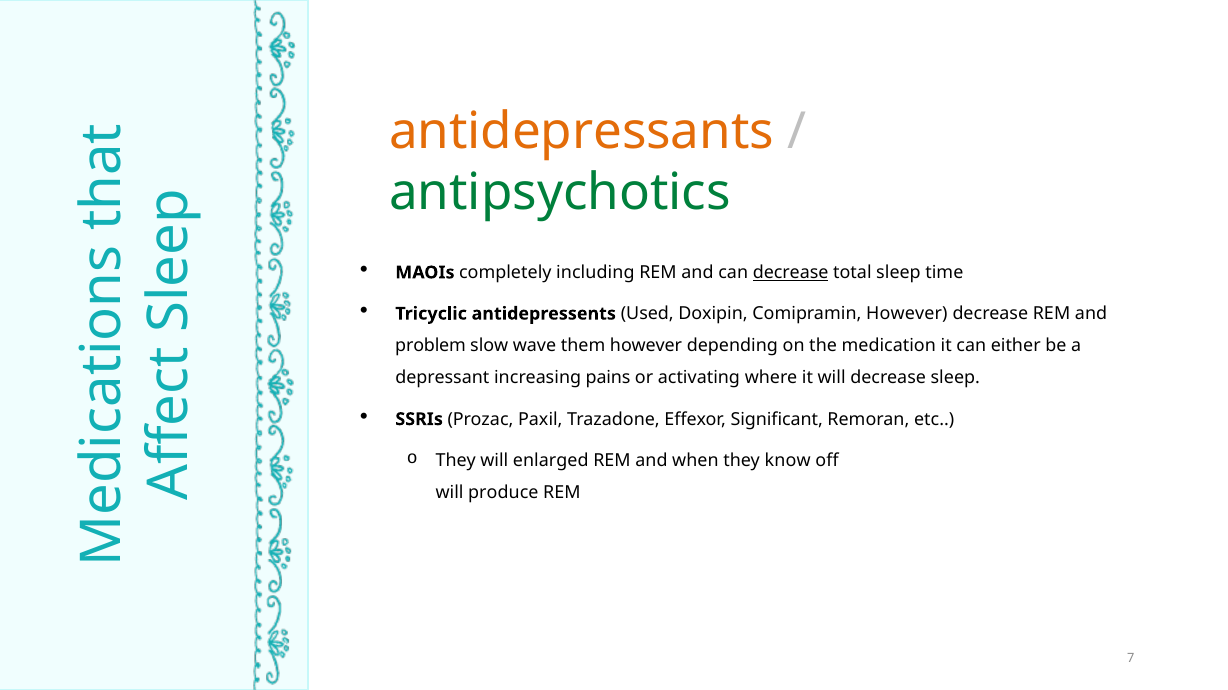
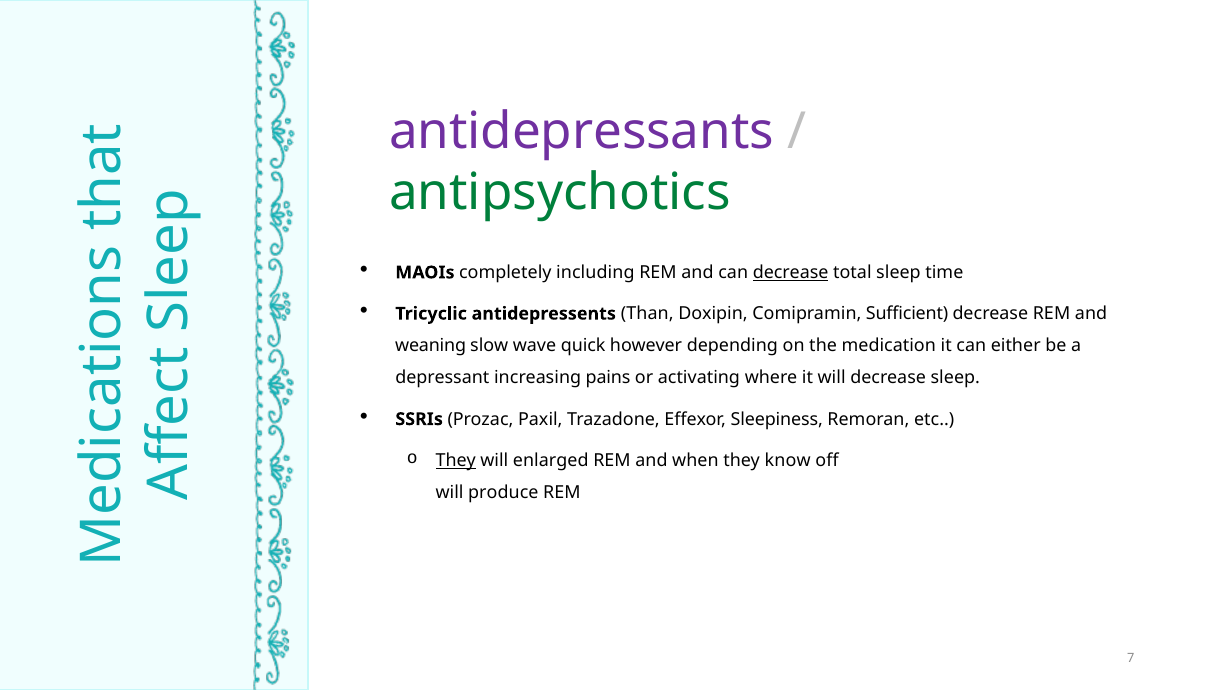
antidepressants colour: orange -> purple (582, 132)
Used: Used -> Than (647, 314)
Comipramin However: However -> Sufficient (907, 314)
problem: problem -> weaning (431, 346)
them: them -> quick (583, 346)
Significant: Significant -> Sleepiness (777, 420)
They underline: none -> present (456, 461)
